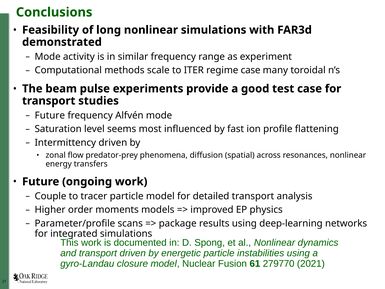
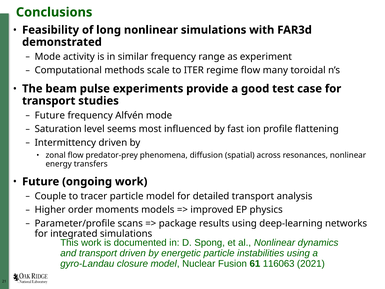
regime case: case -> flow (251, 70)
279770: 279770 -> 116063 (279, 263)
